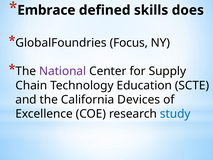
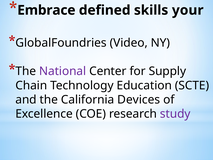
does: does -> your (188, 10)
Focus: Focus -> Video (129, 43)
study colour: blue -> purple (175, 114)
